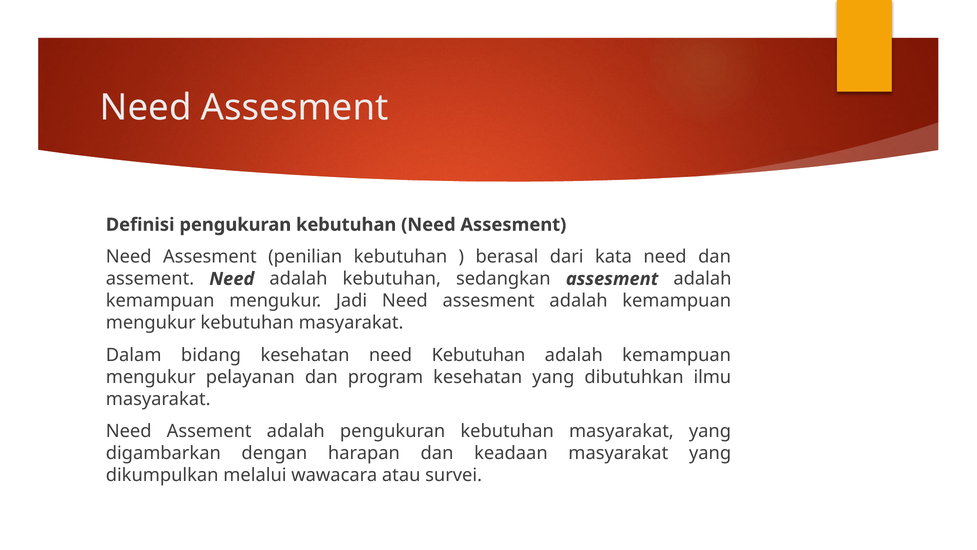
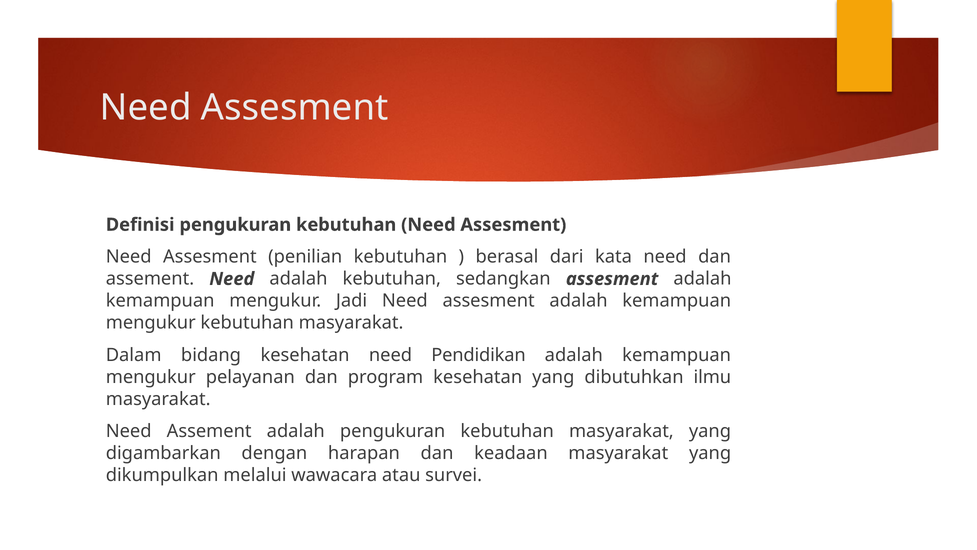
need Kebutuhan: Kebutuhan -> Pendidikan (479, 355)
